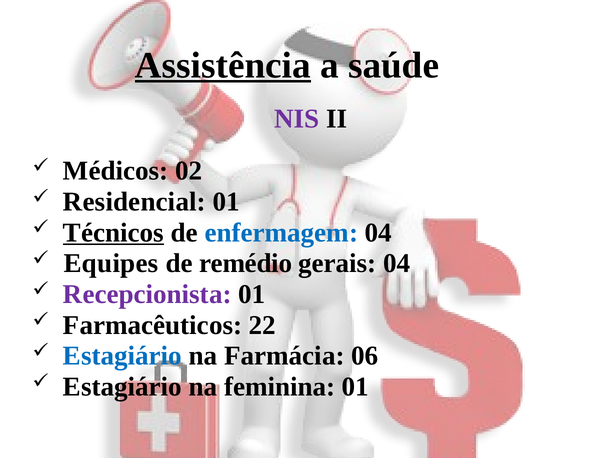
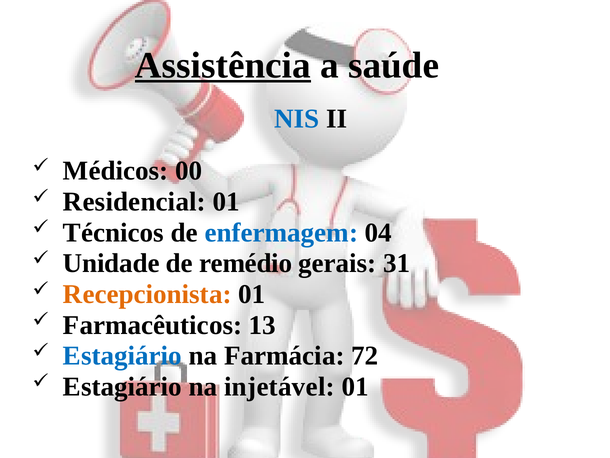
NIS colour: purple -> blue (297, 119)
02: 02 -> 00 (189, 171)
Técnicos underline: present -> none (113, 232)
Equipes: Equipes -> Unidade (111, 263)
gerais 04: 04 -> 31 (397, 263)
Recepcionista colour: purple -> orange (147, 294)
22: 22 -> 13 (262, 325)
06: 06 -> 72 (365, 356)
feminina: feminina -> injetável (280, 386)
